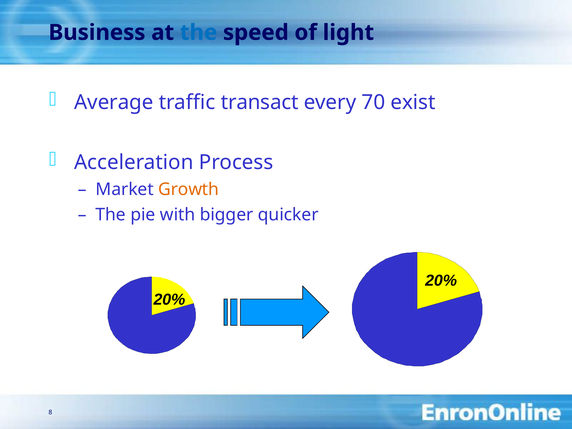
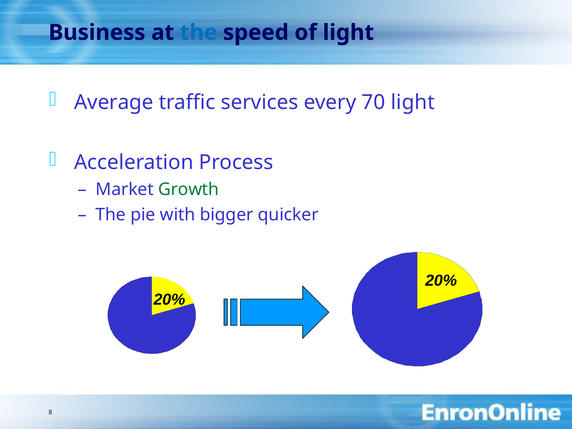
transact: transact -> services (260, 103)
70 exist: exist -> light (413, 103)
Growth colour: orange -> green (189, 190)
